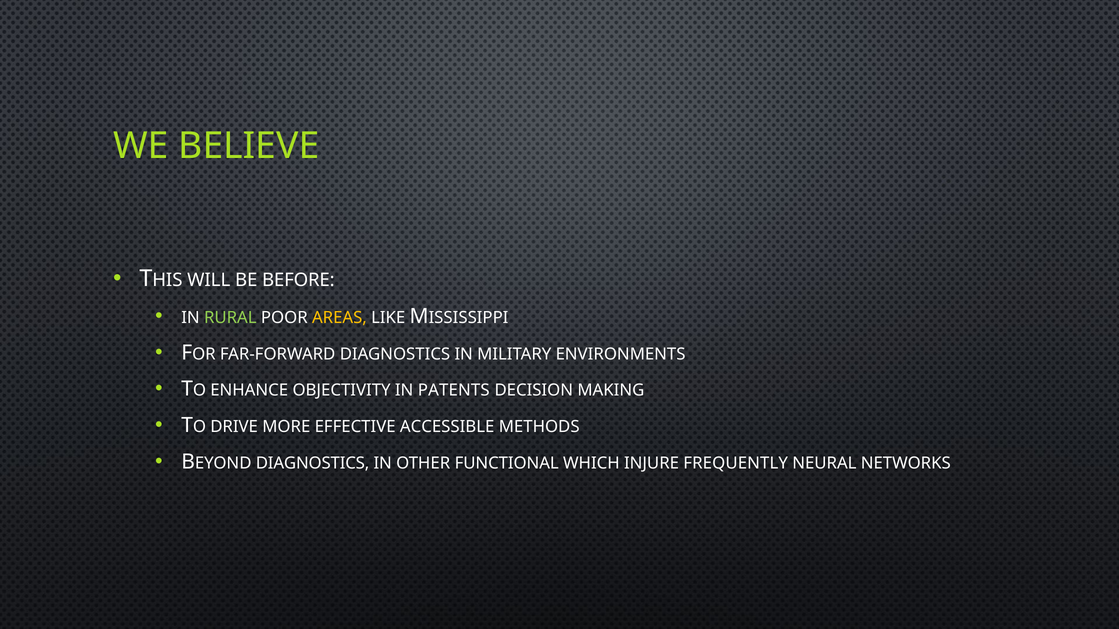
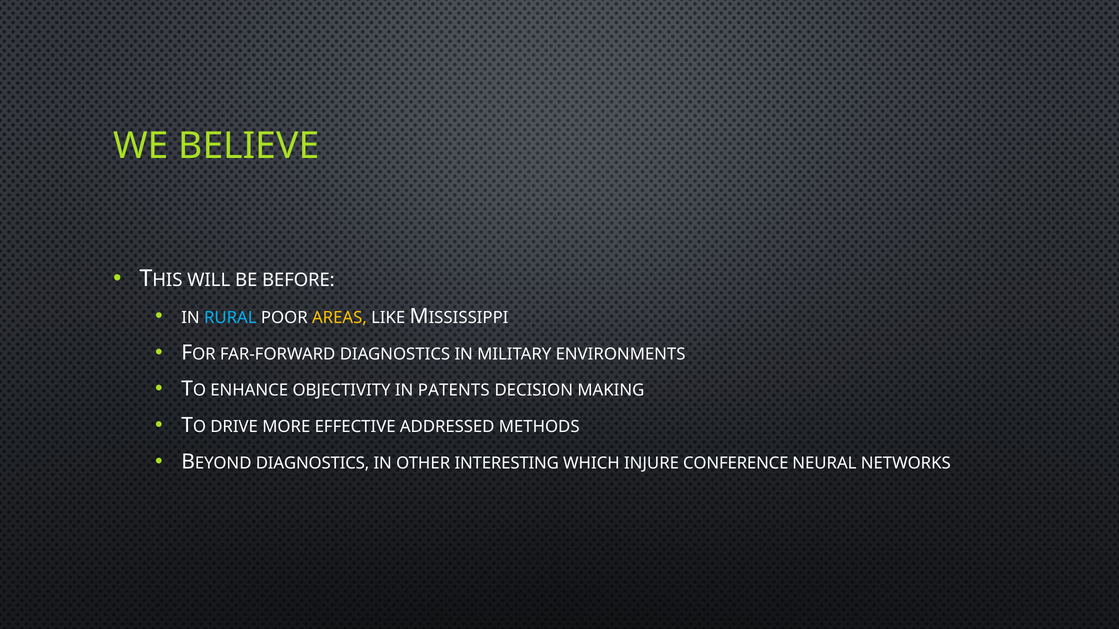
RURAL colour: light green -> light blue (230, 318)
ACCESSIBLE: ACCESSIBLE -> ADDRESSED (447, 427)
FUNCTIONAL: FUNCTIONAL -> INTERESTING (507, 463)
FREQUENTLY: FREQUENTLY -> CONFERENCE (736, 463)
